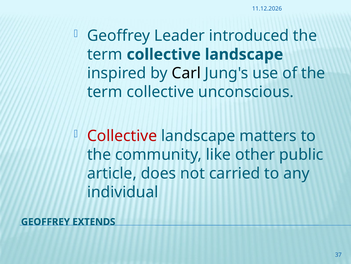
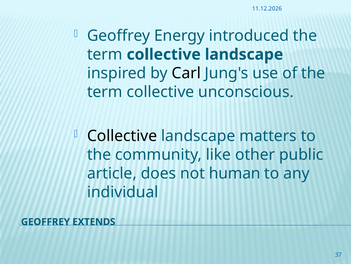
Leader: Leader -> Energy (179, 36)
Collective colour: red -> black (122, 136)
carried: carried -> human (235, 173)
